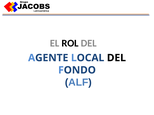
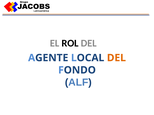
DEL colour: black -> orange (116, 58)
